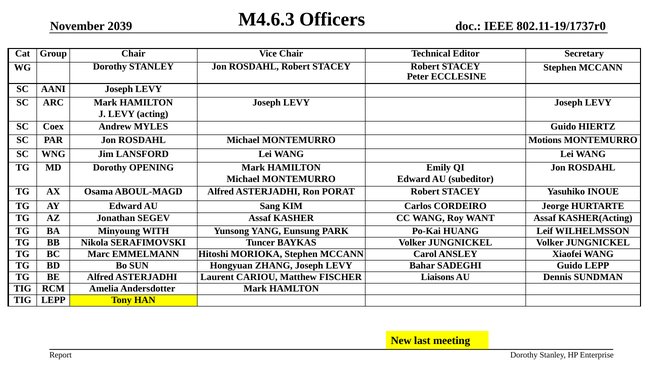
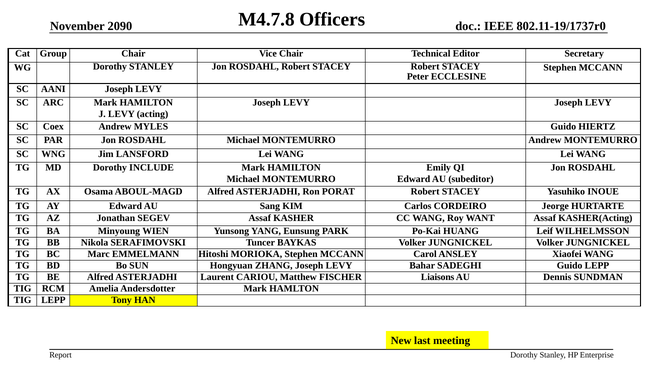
M4.6.3: M4.6.3 -> M4.7.8 (266, 19)
2039: 2039 -> 2090 (120, 26)
MONTEMURRO Motions: Motions -> Andrew (545, 140)
OPENING: OPENING -> INCLUDE (152, 167)
WITH: WITH -> WIEN (156, 231)
